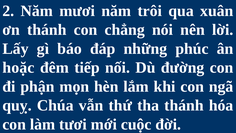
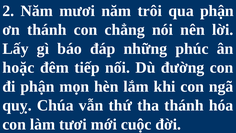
qua xuân: xuân -> phận (217, 11)
